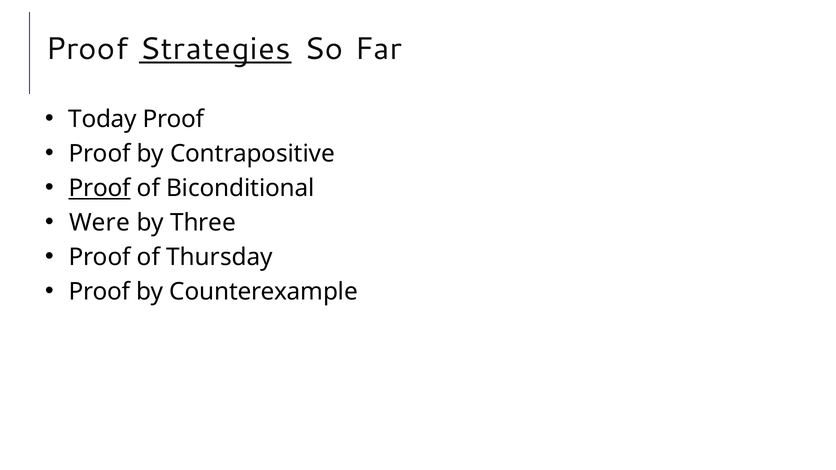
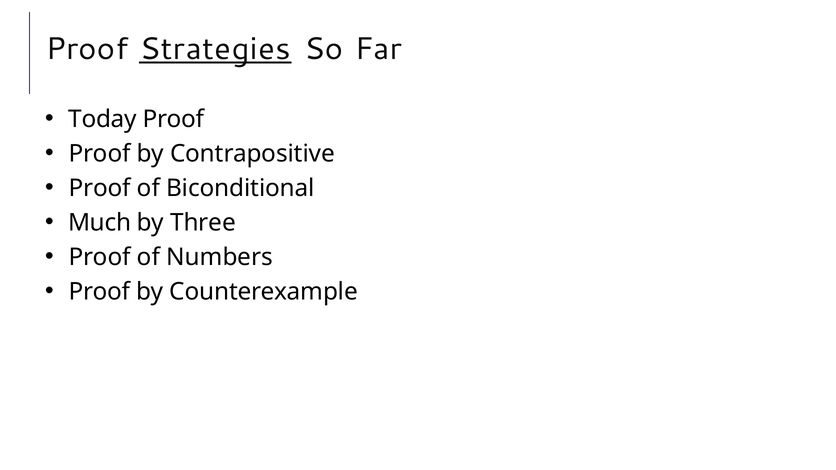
Proof underline: present -> none (100, 188)
Were: Were -> Much (100, 223)
Thursday: Thursday -> Numbers (220, 257)
